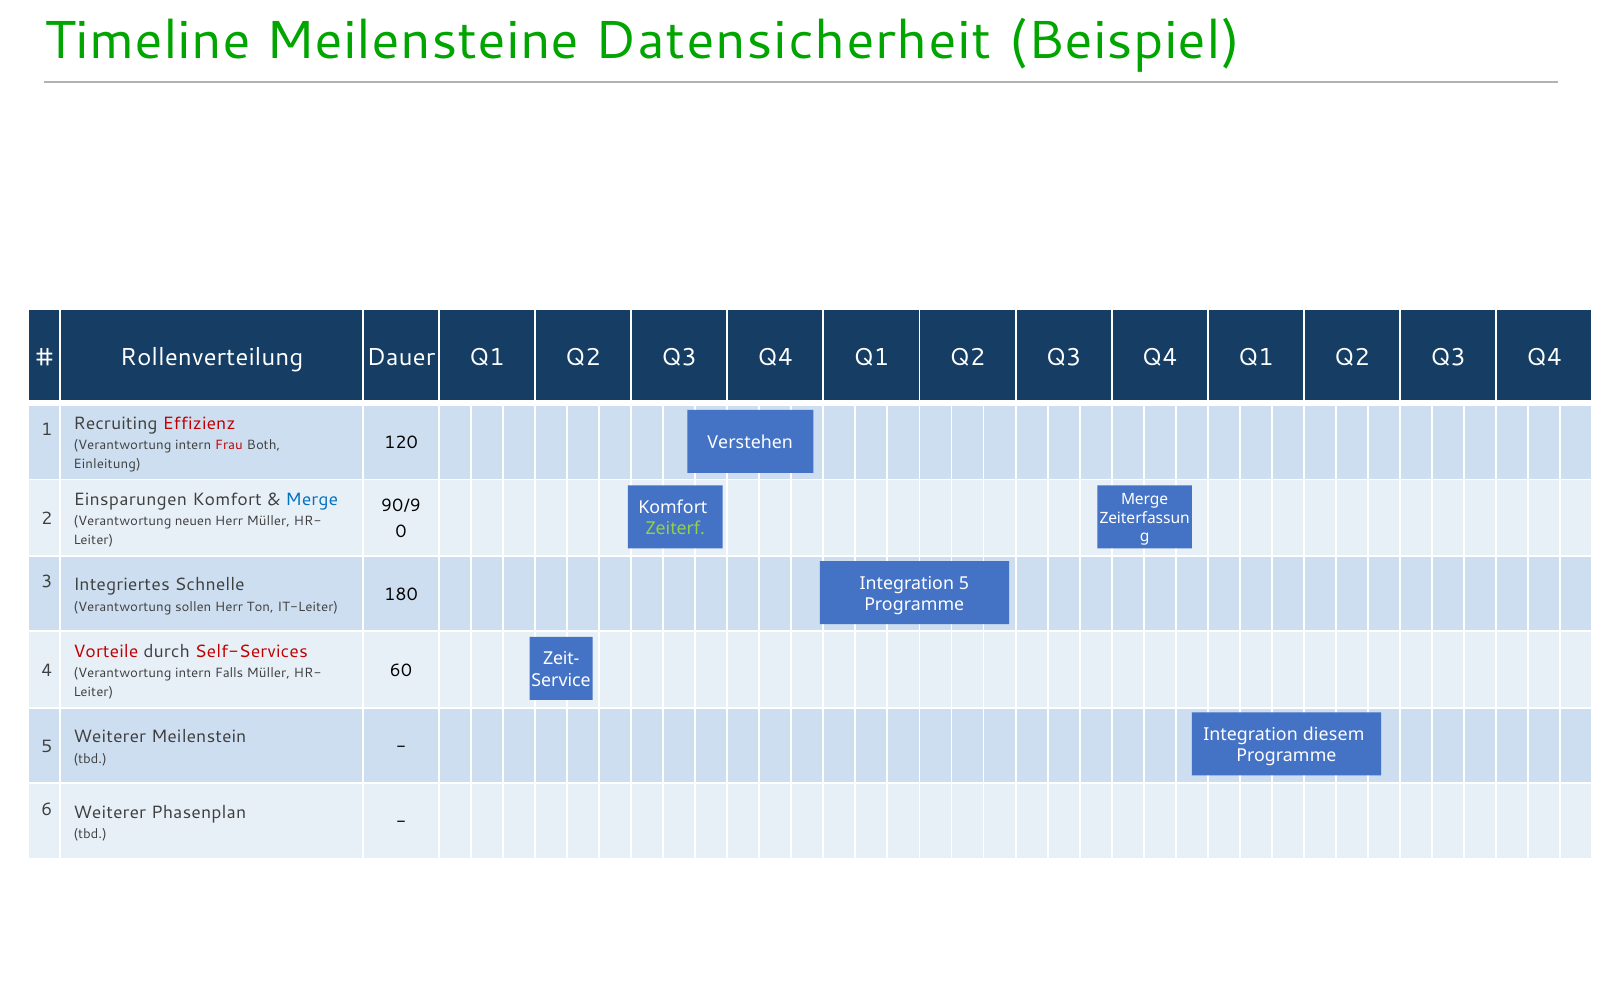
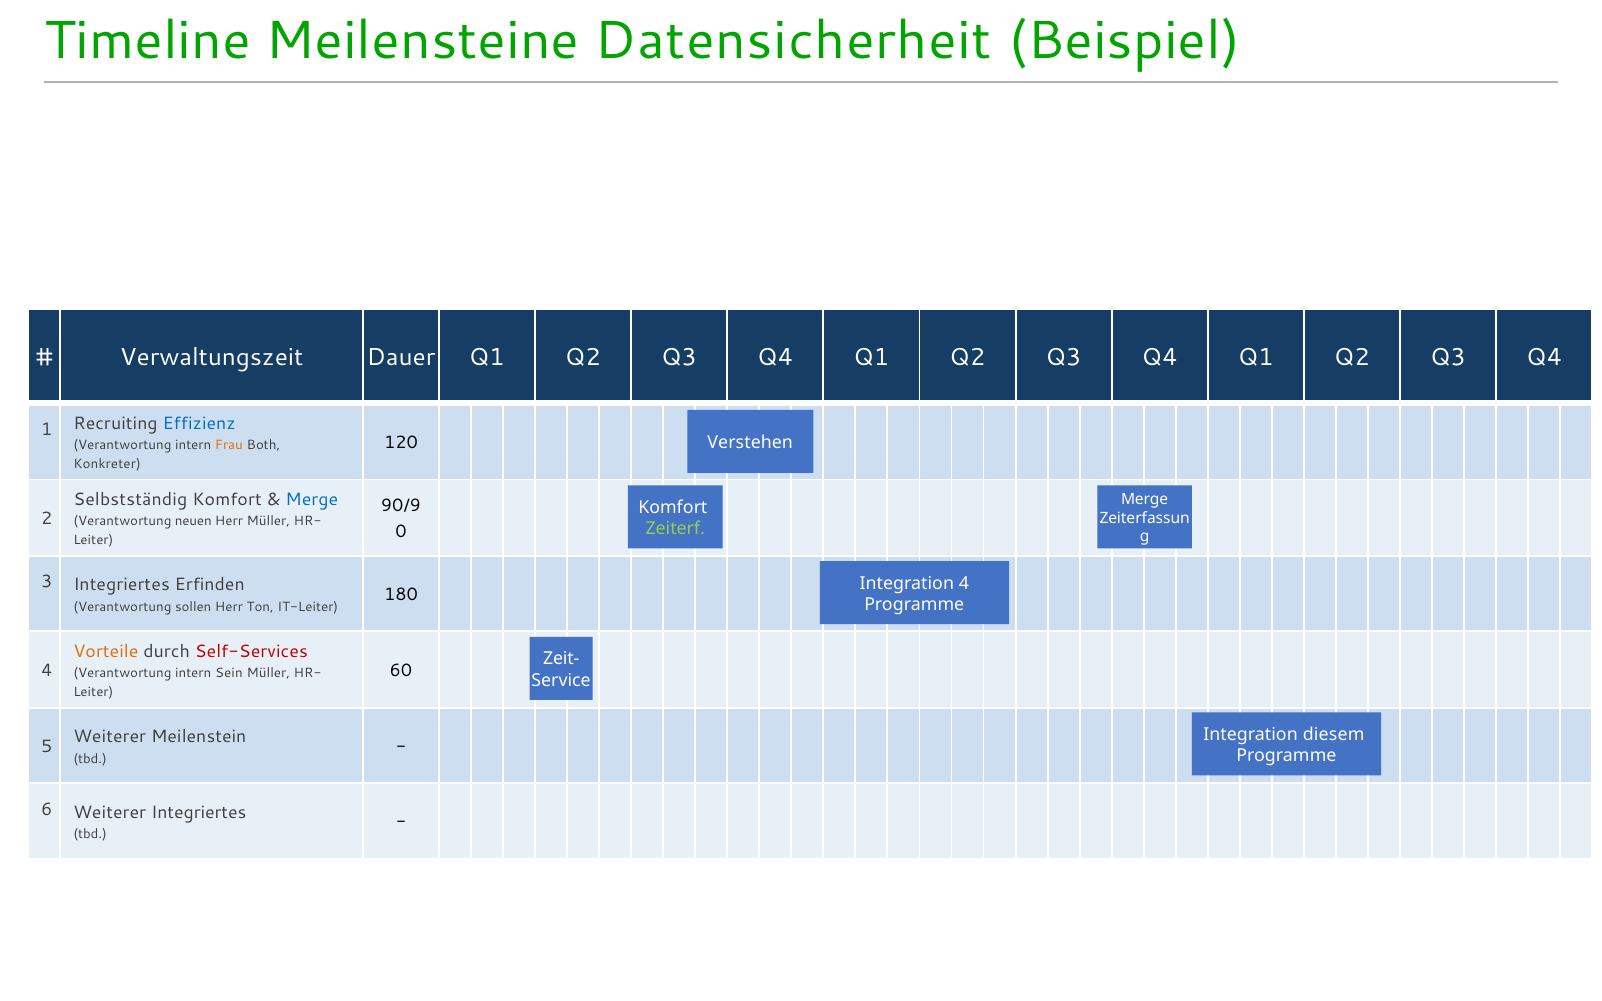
Rollenverteilung: Rollenverteilung -> Verwaltungszeit (212, 358)
Effizienz colour: red -> blue (199, 423)
Frau colour: red -> orange (229, 445)
Einleitung: Einleitung -> Konkreter (107, 464)
Einsparungen: Einsparungen -> Selbstständig (130, 500)
Schnelle: Schnelle -> Erfinden (210, 585)
Integration 5: 5 -> 4 (964, 583)
Vorteile colour: red -> orange (106, 652)
Falls: Falls -> Sein (229, 674)
Weiterer Phasenplan: Phasenplan -> Integriertes (199, 813)
